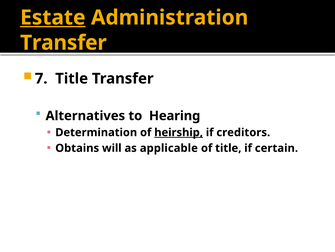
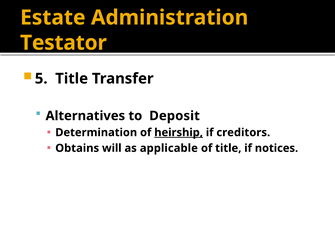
Estate underline: present -> none (53, 18)
Transfer: Transfer -> Testator (63, 43)
7: 7 -> 5 (41, 78)
Hearing: Hearing -> Deposit (175, 115)
certain: certain -> notices (276, 148)
